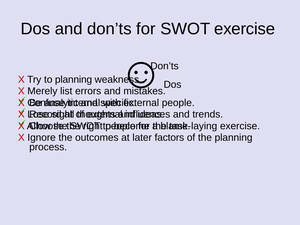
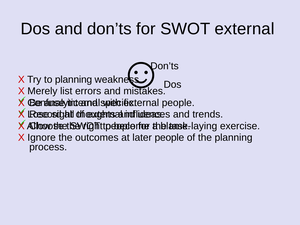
SWOT exercise: exercise -> external (245, 29)
later factors: factors -> people (169, 138)
